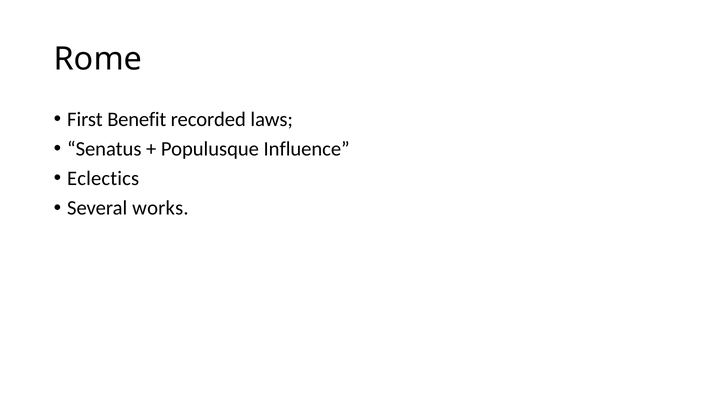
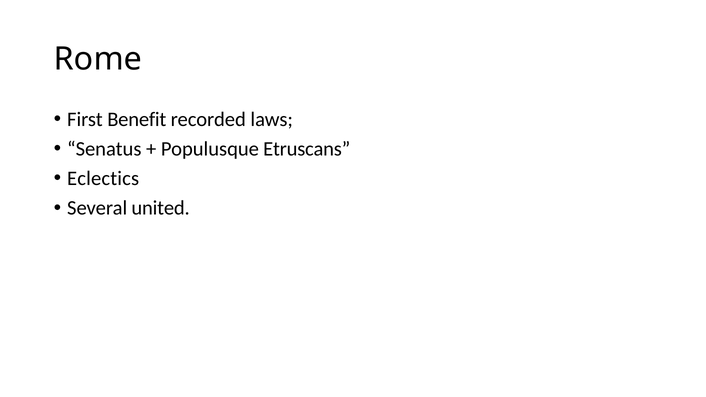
Influence: Influence -> Etruscans (307, 149)
works: works -> united (161, 208)
